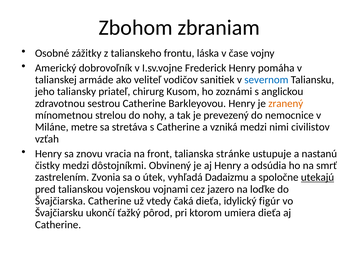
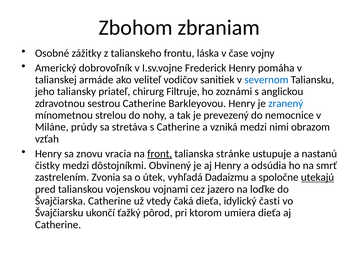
Kusom: Kusom -> Filtruje (183, 92)
zranený colour: orange -> blue (286, 104)
metre: metre -> prúdy (84, 127)
civilistov: civilistov -> obrazom (311, 127)
front underline: none -> present (160, 154)
figúr: figúr -> časti (269, 201)
